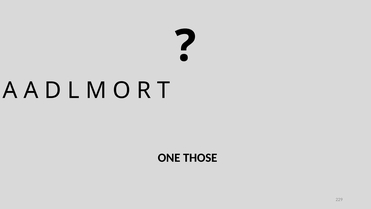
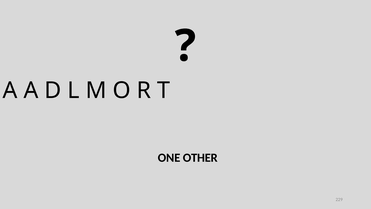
THOSE: THOSE -> OTHER (200, 158)
